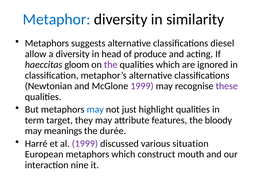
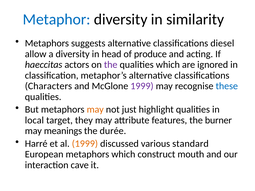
gloom: gloom -> actors (77, 65)
Newtonian: Newtonian -> Characters (48, 86)
these colour: purple -> blue (227, 86)
may colour: blue -> orange (95, 110)
term: term -> local (34, 120)
bloody: bloody -> burner (218, 120)
1999 colour: purple -> orange (85, 144)
situation: situation -> standard (190, 144)
nine: nine -> cave (80, 165)
